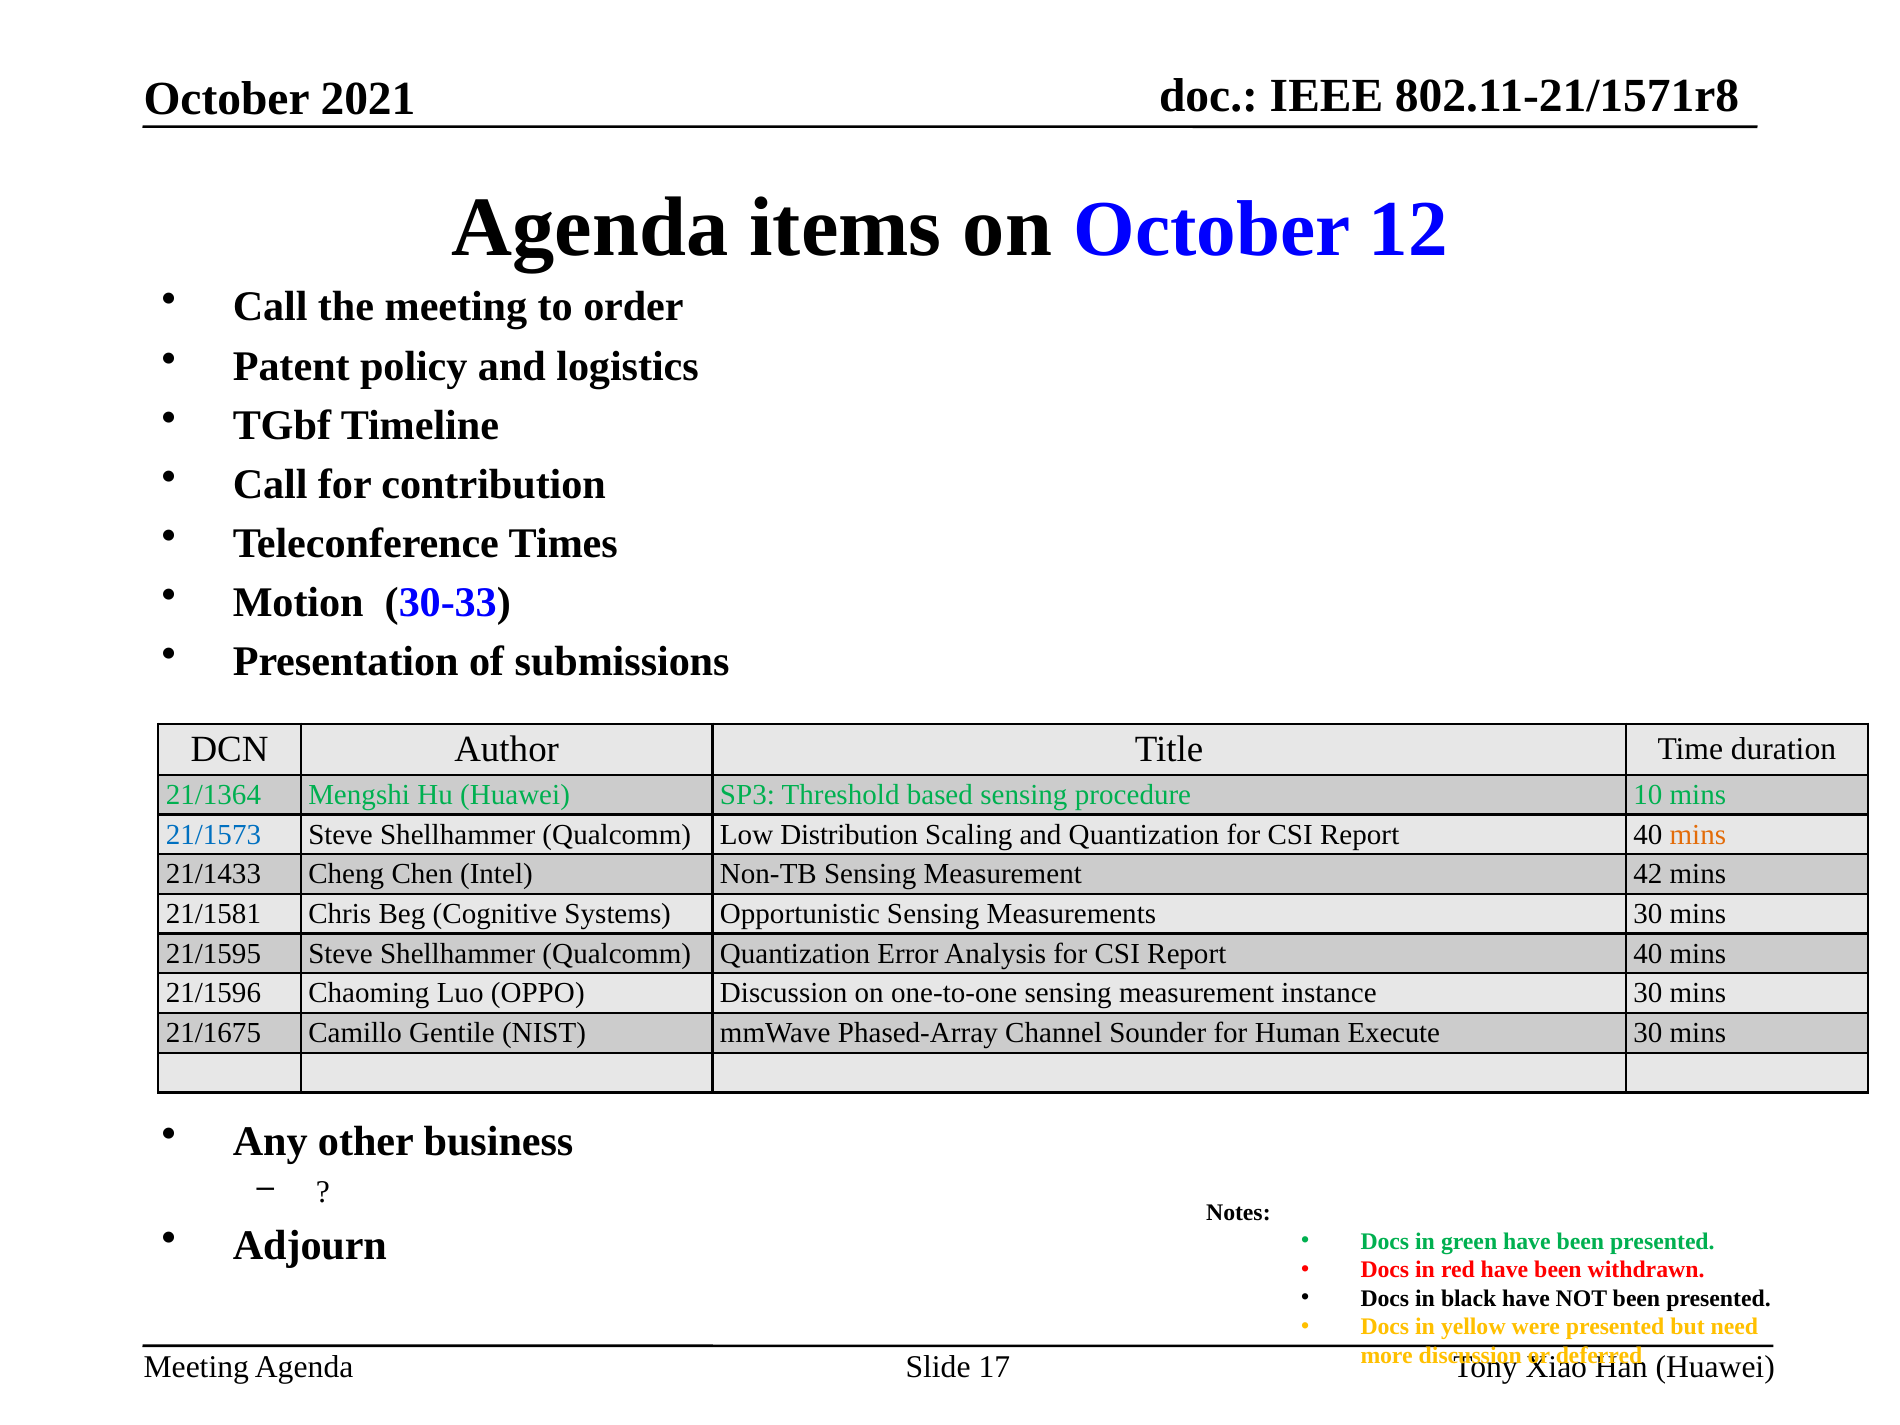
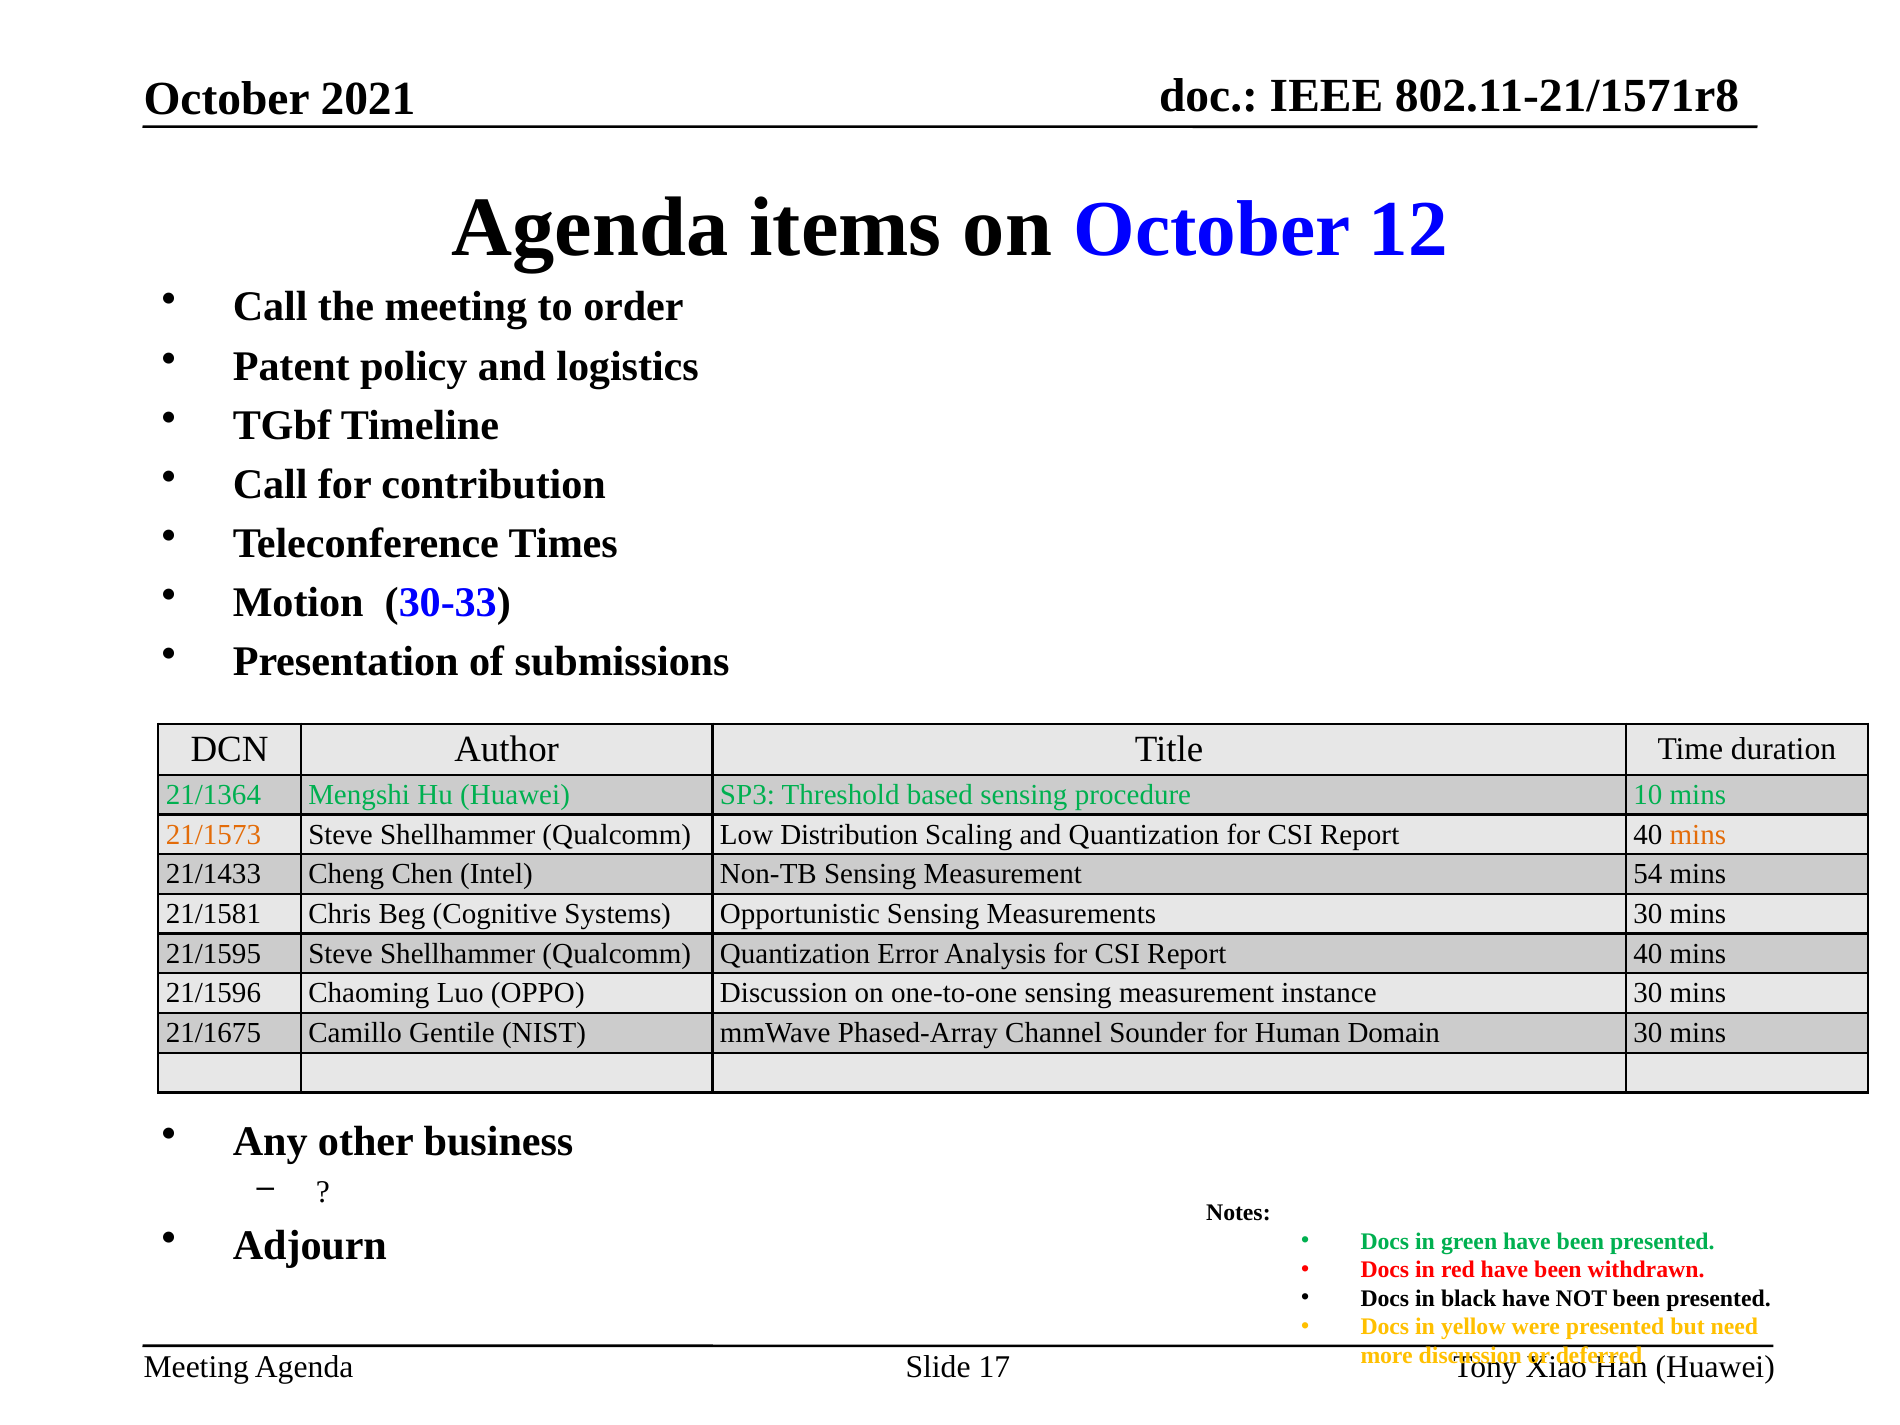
21/1573 colour: blue -> orange (213, 834)
42: 42 -> 54 (1648, 874)
Execute: Execute -> Domain (1394, 1033)
